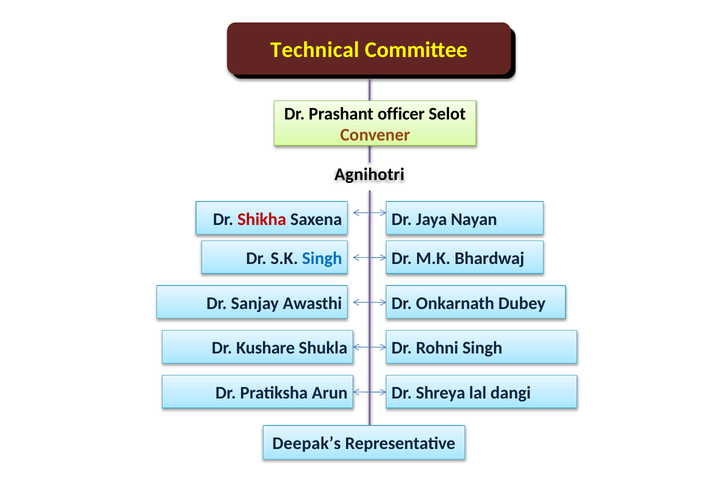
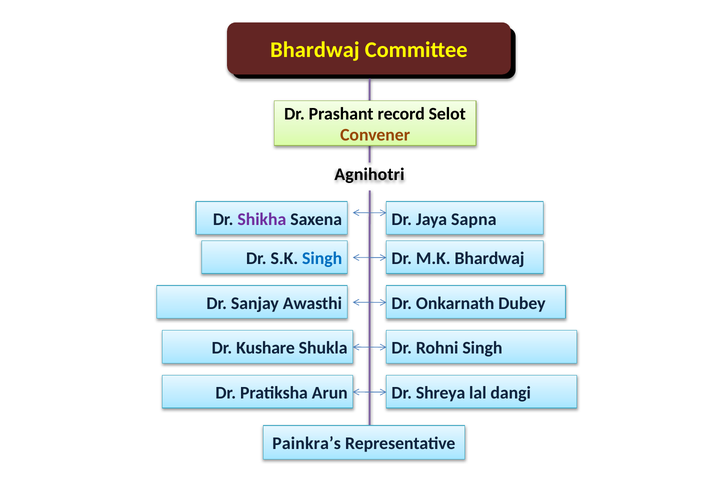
Technical: Technical -> Bhardwaj (315, 50)
officer: officer -> record (401, 114)
Shikha colour: red -> purple (262, 219)
Nayan: Nayan -> Sapna (474, 219)
Deepak’s: Deepak’s -> Painkra’s (307, 444)
